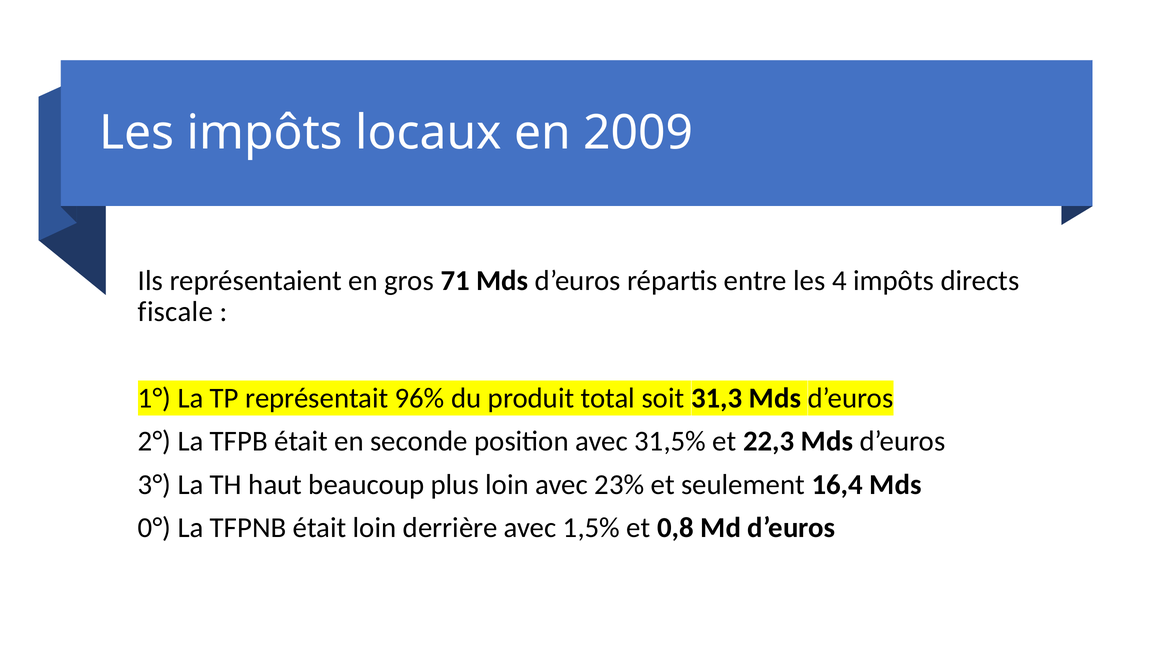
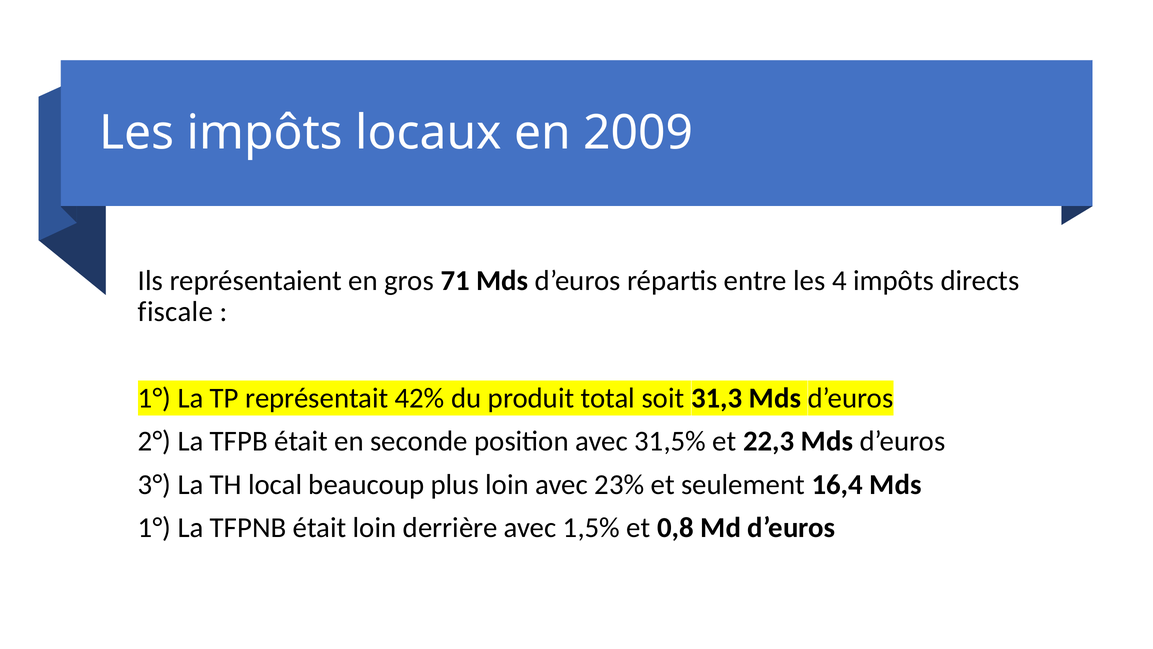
96%: 96% -> 42% (420, 398)
haut: haut -> local (275, 484)
0°: 0° -> 1° (155, 527)
